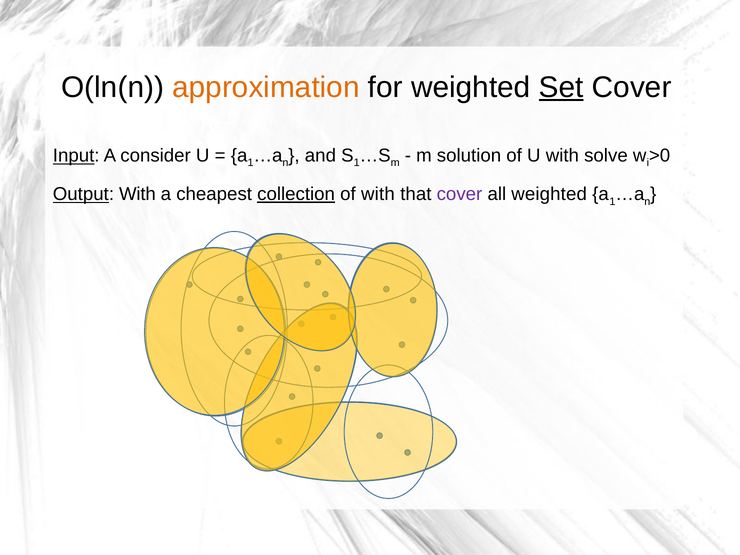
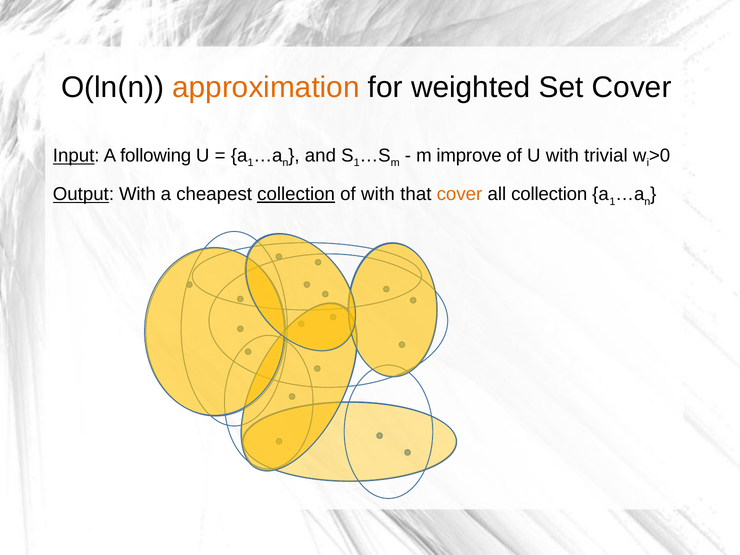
Set underline: present -> none (561, 87)
consider: consider -> following (156, 156)
solution: solution -> improve (469, 156)
solve: solve -> trivial (606, 156)
cover colour: purple -> orange (459, 194)
all weighted: weighted -> collection (549, 194)
